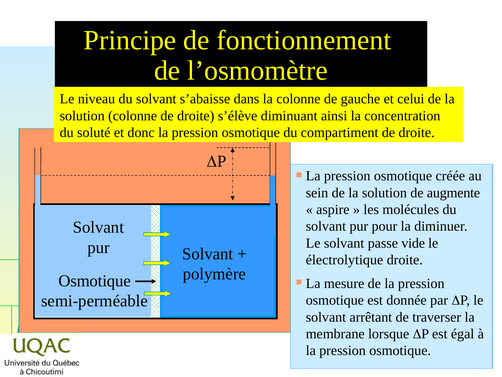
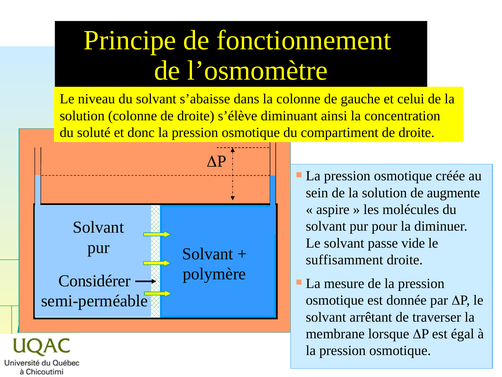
électrolytique: électrolytique -> suffisamment (344, 259)
Osmotique: Osmotique -> Considérer (95, 281)
